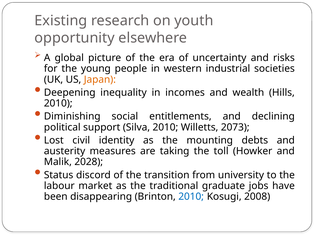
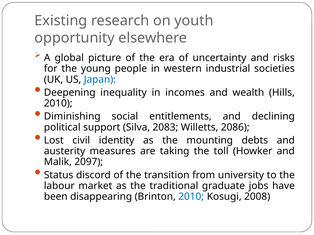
Japan colour: orange -> blue (100, 80)
Silva 2010: 2010 -> 2083 (165, 128)
2073: 2073 -> 2086 (235, 128)
2028: 2028 -> 2097 (89, 162)
